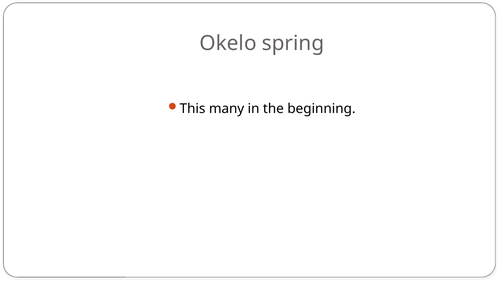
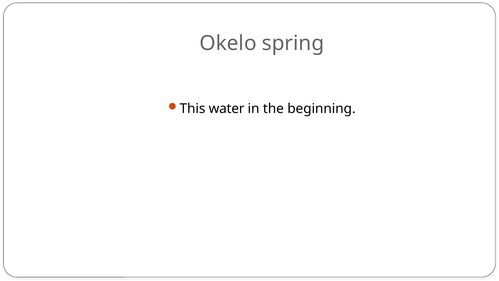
many: many -> water (227, 109)
